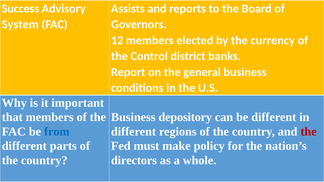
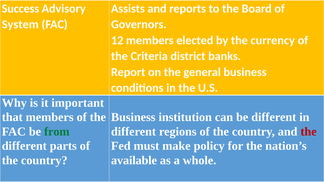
Control: Control -> Criteria (149, 56)
depository: depository -> institution (185, 117)
from colour: blue -> green (57, 132)
directors: directors -> available (134, 160)
